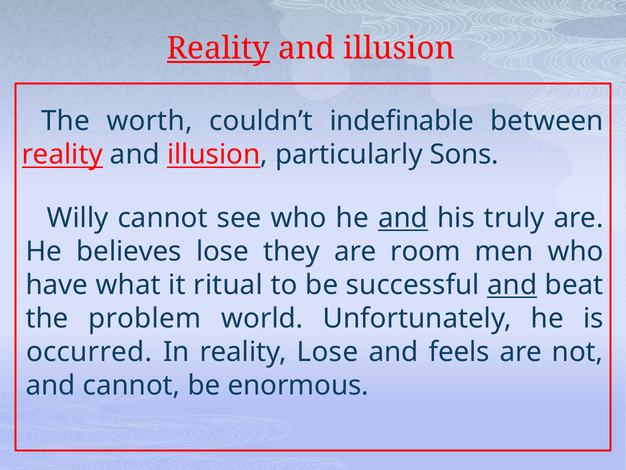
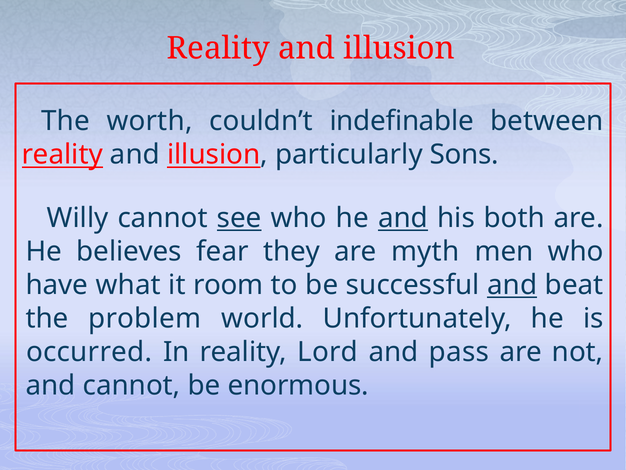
Reality underline: present -> none (218, 48)
see underline: none -> present (239, 218)
truly: truly -> both (514, 218)
believes lose: lose -> fear (222, 251)
room: room -> myth (425, 251)
ritual: ritual -> room (228, 285)
reality Lose: Lose -> Lord (328, 352)
feels: feels -> pass (459, 352)
